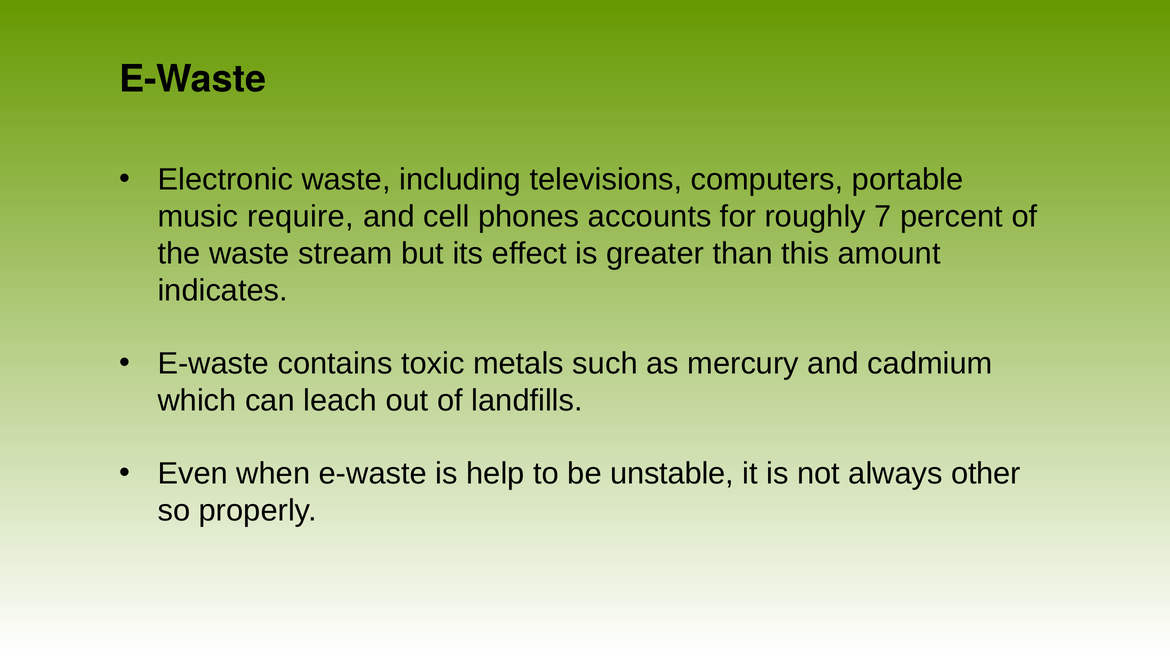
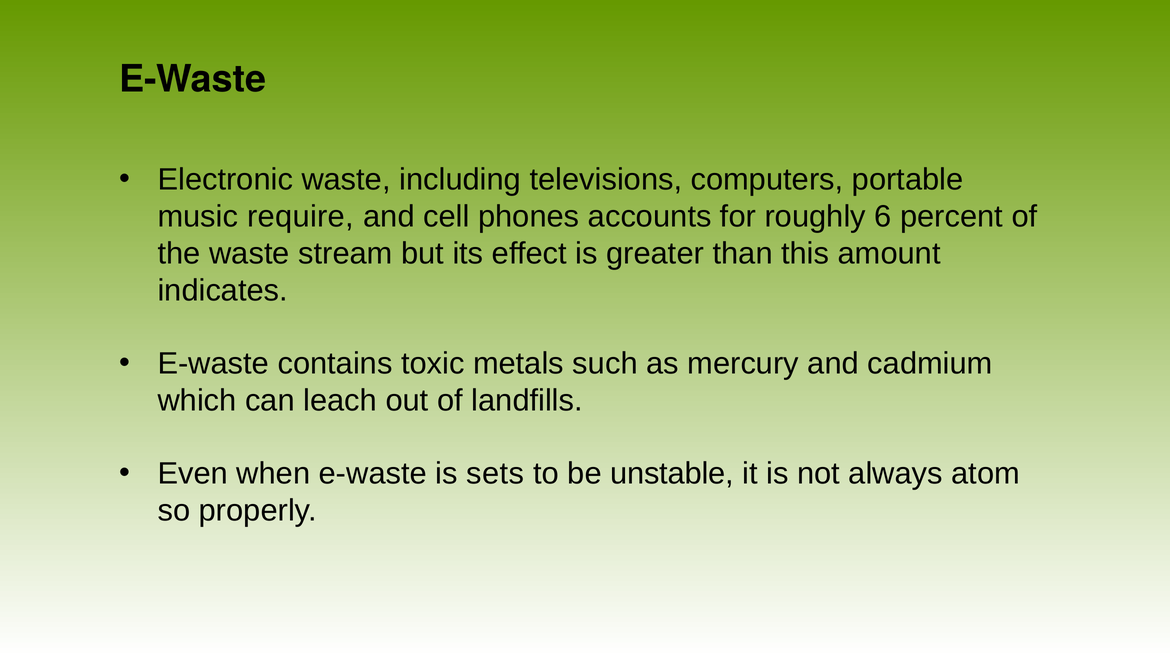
7: 7 -> 6 (883, 217)
help: help -> sets (495, 474)
other: other -> atom (986, 474)
